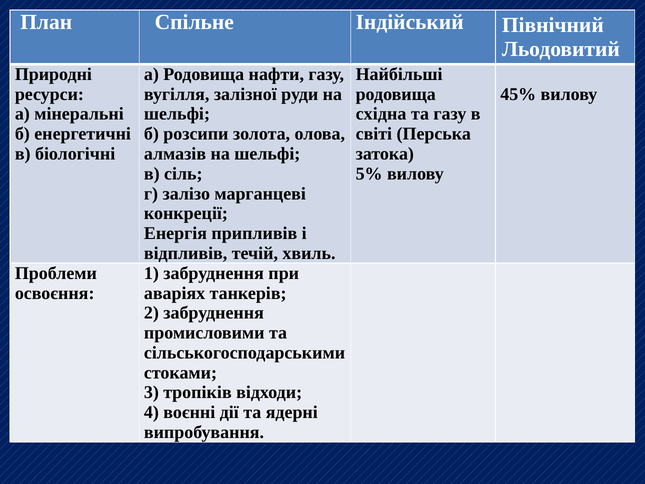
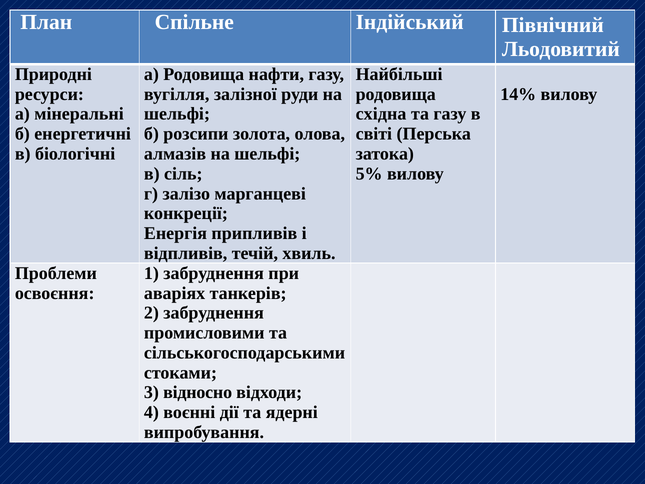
45%: 45% -> 14% (518, 94)
тропіків: тропіків -> відносно (198, 392)
